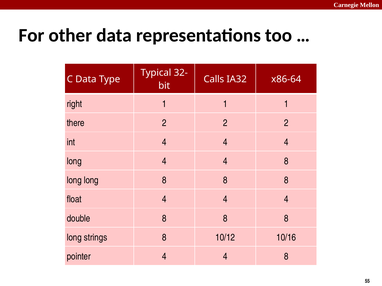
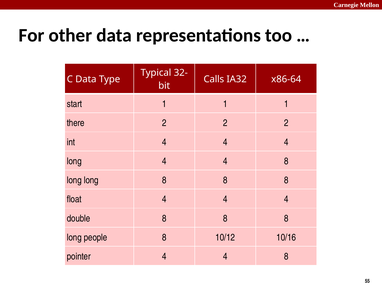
right: right -> start (74, 104)
strings: strings -> people (96, 238)
